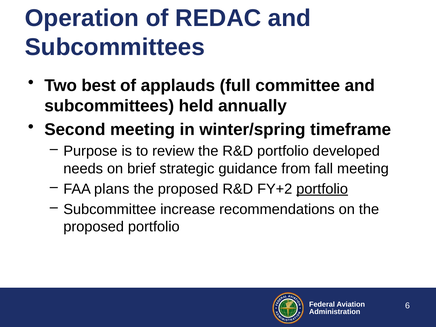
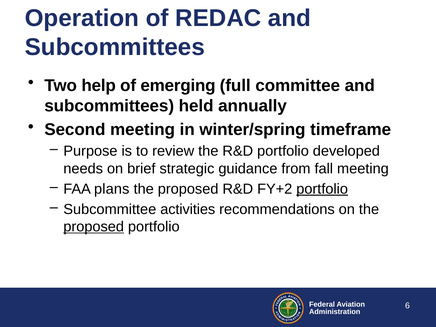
best: best -> help (99, 85)
applauds: applauds -> emerging (178, 85)
increase: increase -> activities (188, 209)
proposed underline: none -> present (94, 227)
